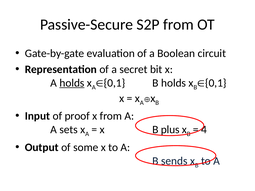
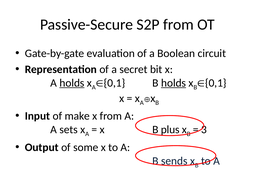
holds underline: none -> present (174, 83)
proof: proof -> make (77, 116)
4: 4 -> 3 (204, 130)
